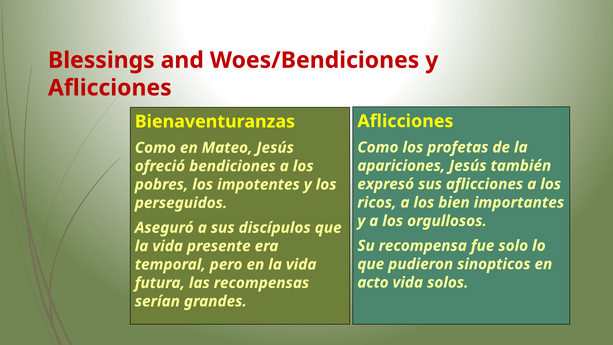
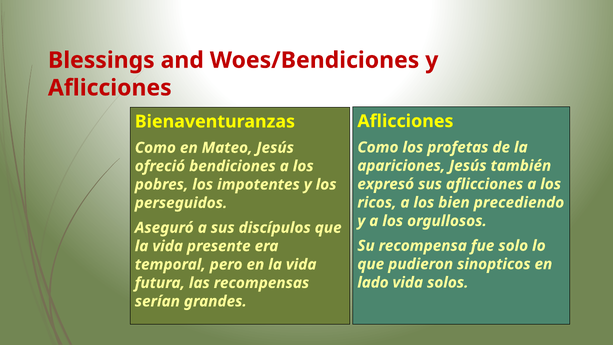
importantes: importantes -> precediendo (519, 202)
acto: acto -> lado (373, 282)
